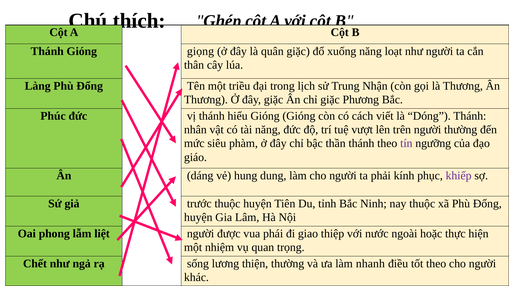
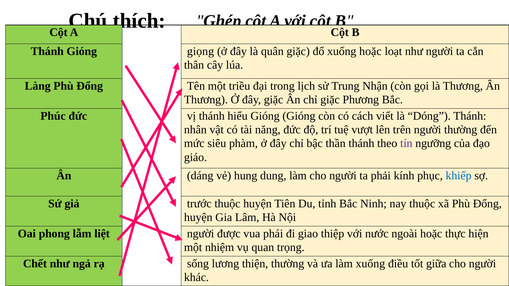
xuống năng: năng -> hoặc (370, 51)
khiếp colour: purple -> blue (459, 176)
làm nhanh: nhanh -> xuống (370, 264)
tốt theo: theo -> giữa (436, 264)
